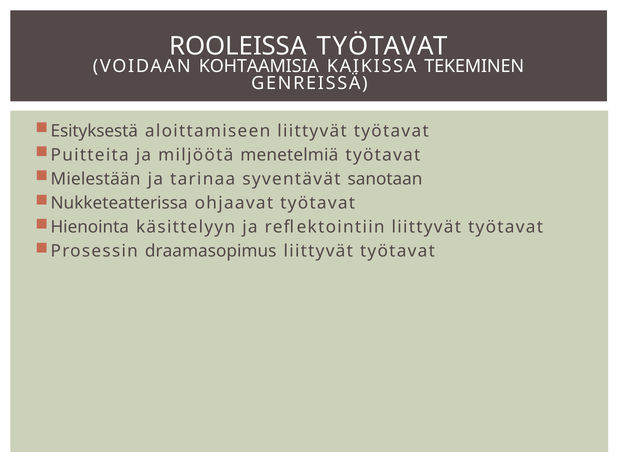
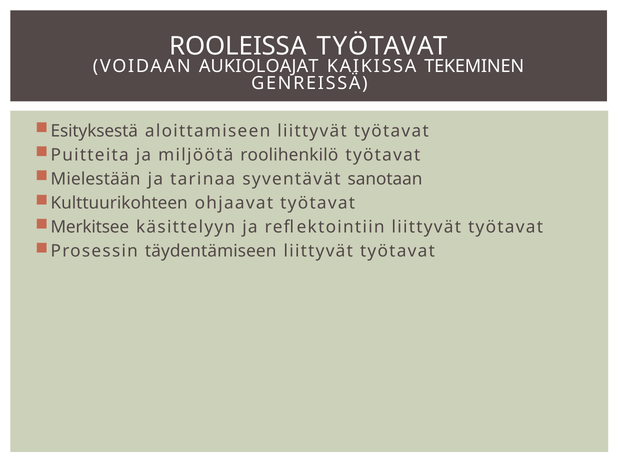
KOHTAAMISIA: KOHTAAMISIA -> AUKIOLOAJAT (259, 66)
menetelmiä: menetelmiä -> roolihenkilö (289, 155)
Nukketeatterissa: Nukketeatterissa -> Kulttuurikohteen (119, 203)
Hienointa: Hienointa -> Merkitsee (90, 227)
draamasopimus: draamasopimus -> täydentämiseen (211, 251)
